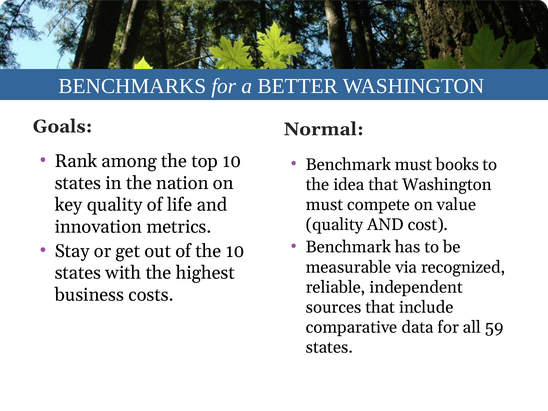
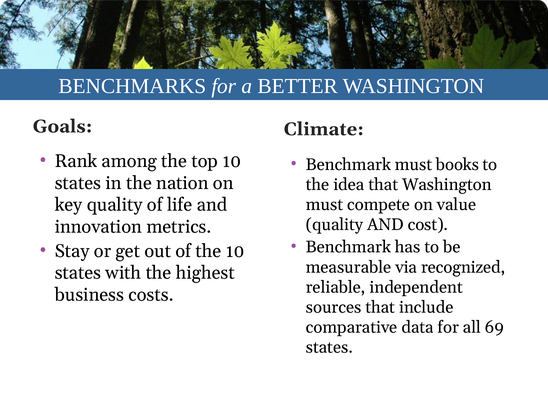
Normal: Normal -> Climate (324, 129)
59: 59 -> 69 (494, 327)
